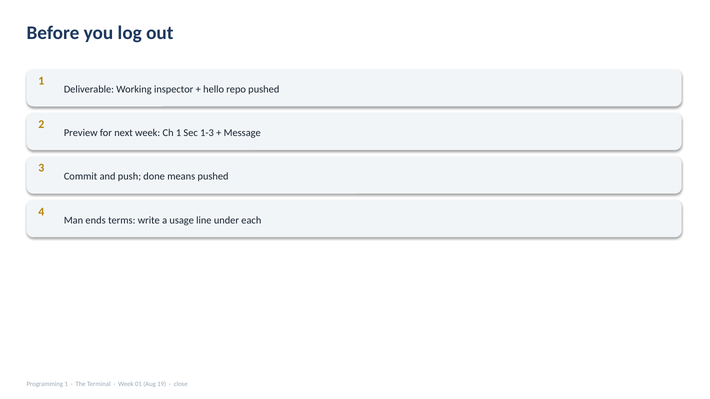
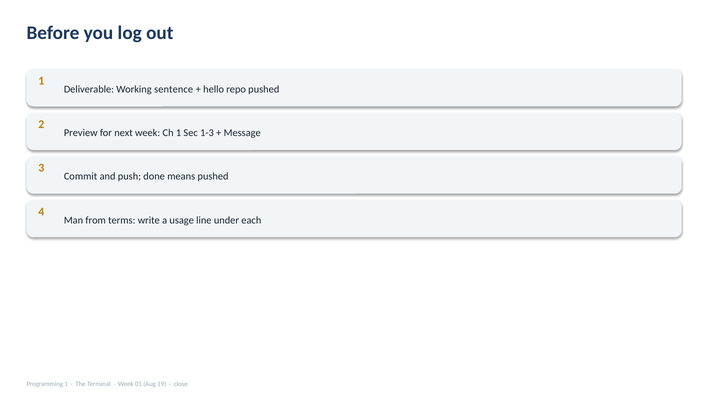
inspector: inspector -> sentence (174, 89)
ends: ends -> from (96, 220)
